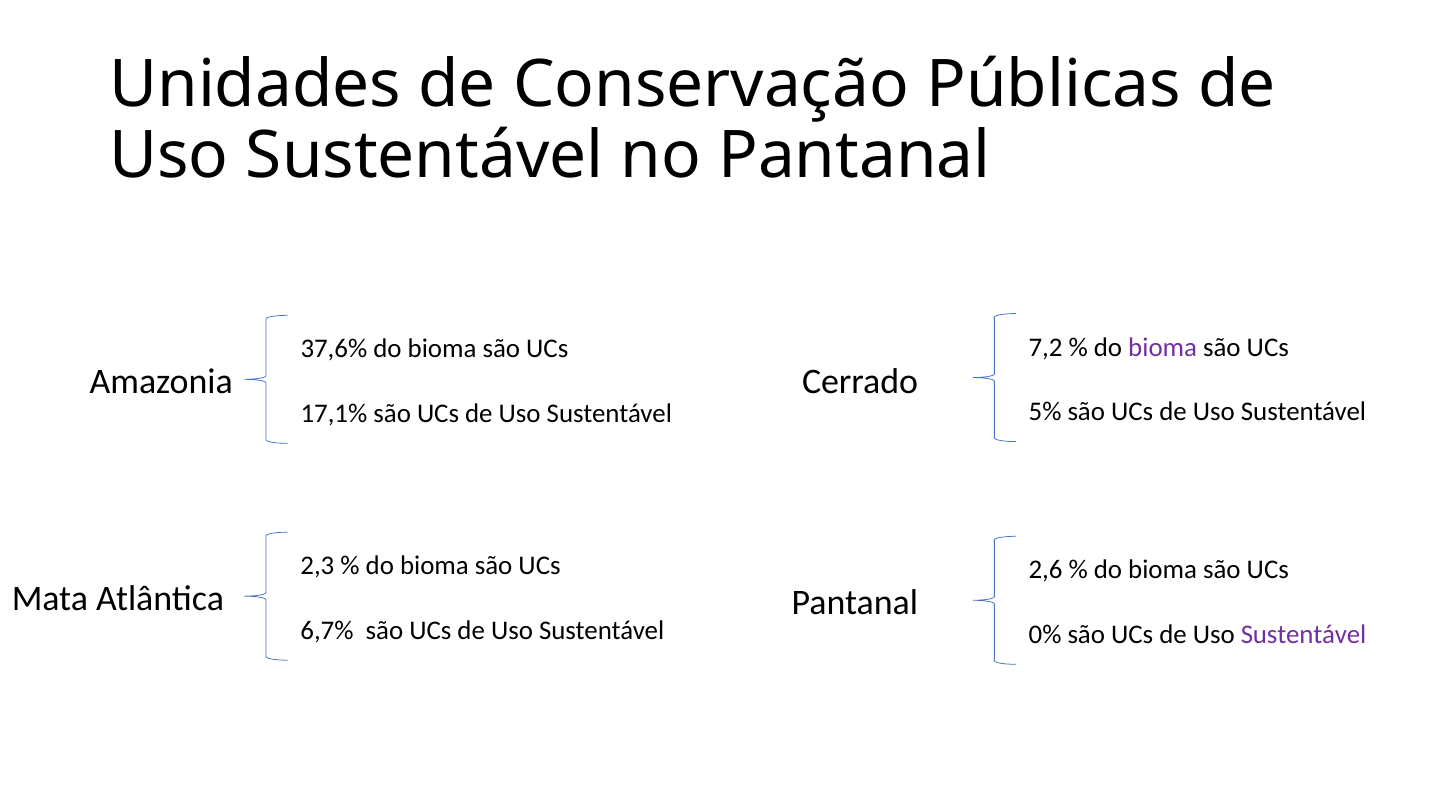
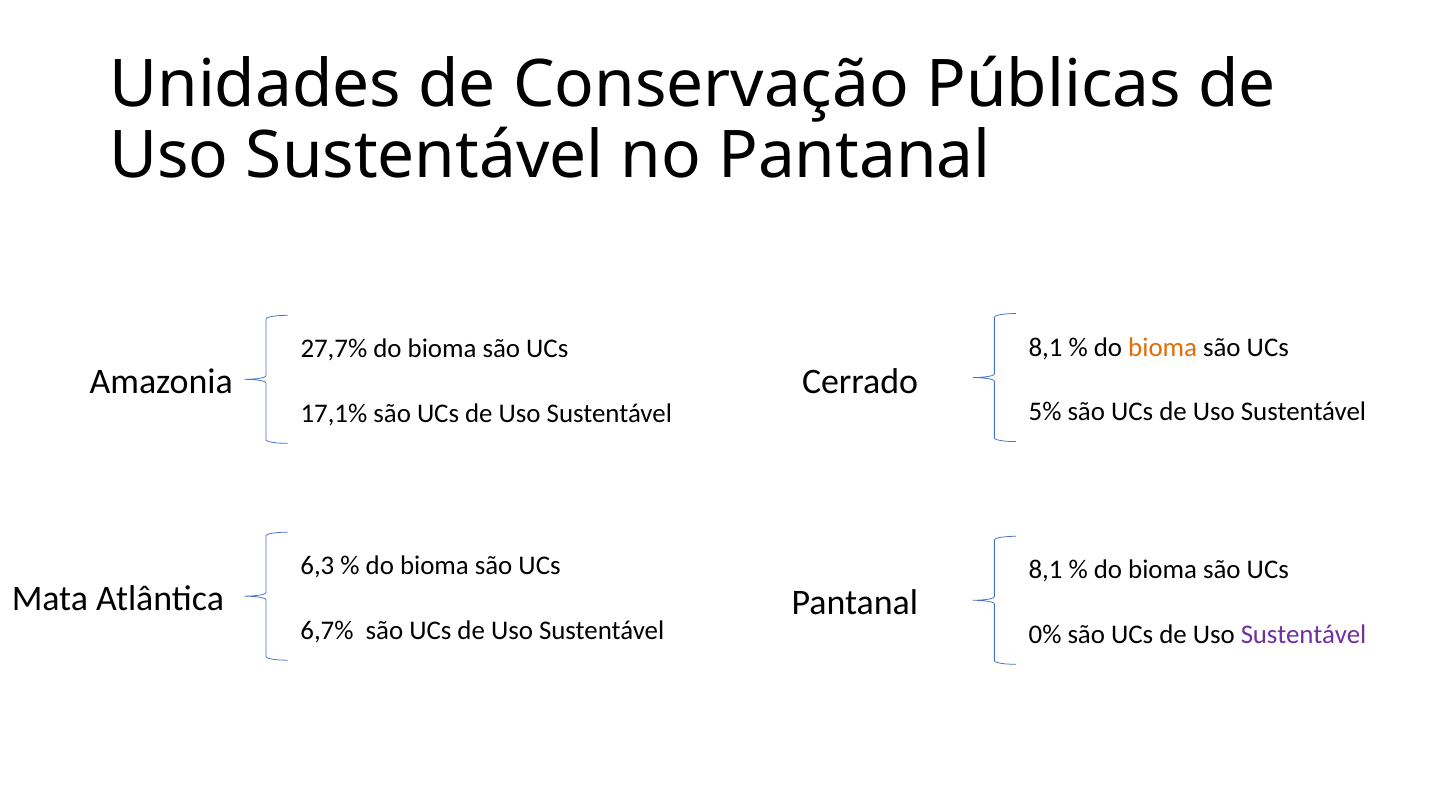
7,2: 7,2 -> 8,1 (1046, 347)
bioma colour: purple -> orange (1163, 347)
37,6%: 37,6% -> 27,7% (334, 349)
2,3: 2,3 -> 6,3 (317, 566)
2,6: 2,6 -> 8,1 (1046, 570)
